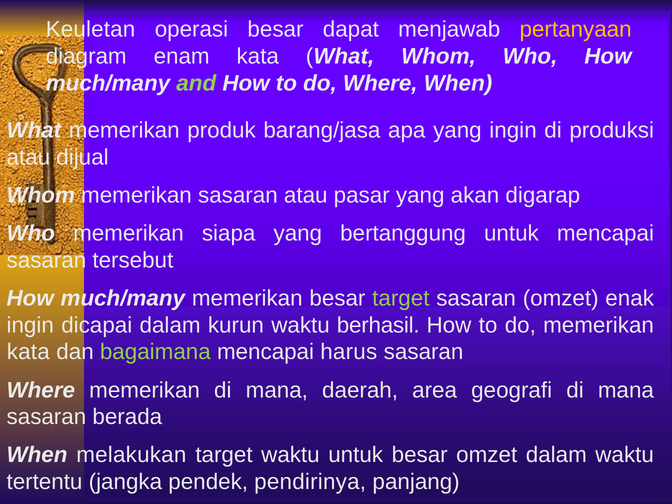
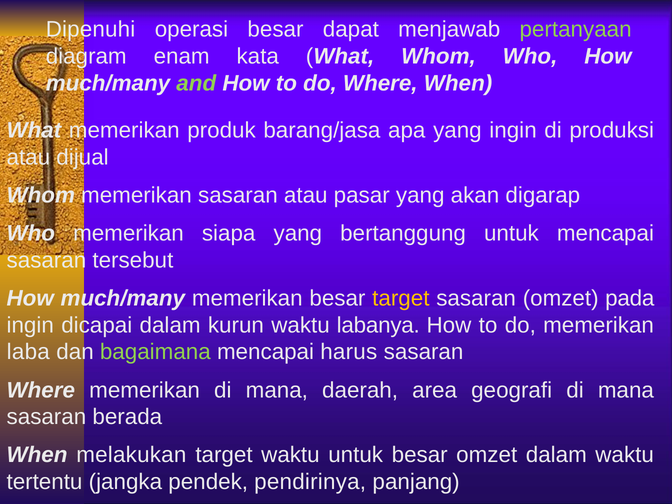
Keuletan: Keuletan -> Dipenuhi (91, 29)
pertanyaan colour: yellow -> light green (576, 29)
target colour: light green -> yellow (401, 298)
enak: enak -> pada (630, 298)
berhasil: berhasil -> labanya (378, 325)
kata: kata -> laba (28, 352)
